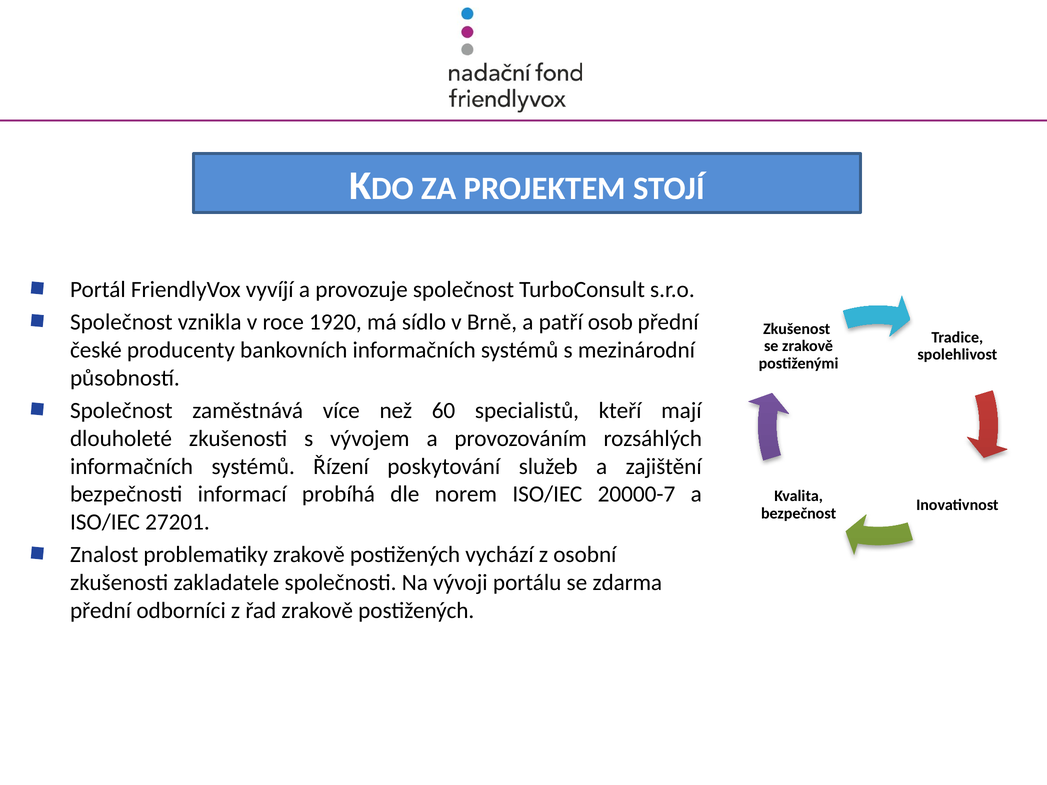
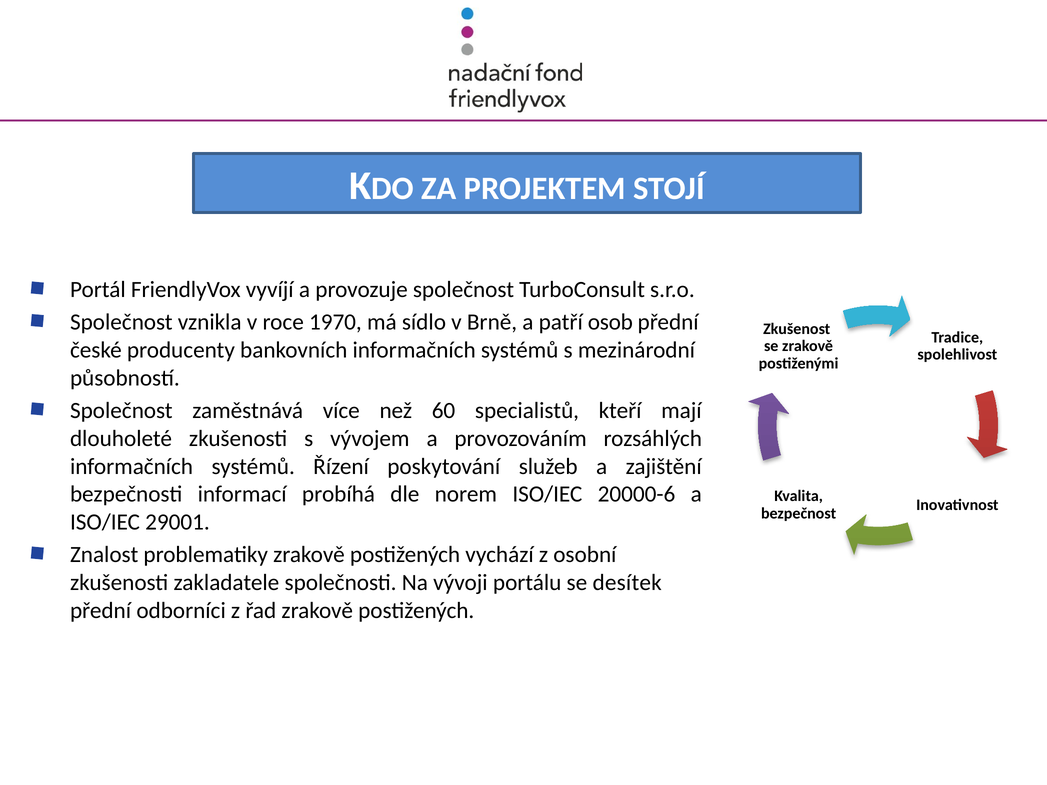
1920: 1920 -> 1970 (335, 322)
20000-7: 20000-7 -> 20000-6 (637, 494)
27201: 27201 -> 29001 (177, 522)
zdarma: zdarma -> desítek (627, 583)
